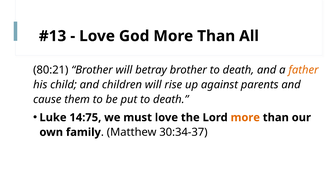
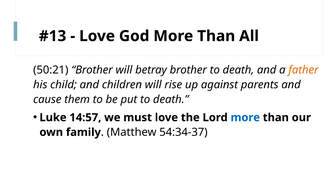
80:21: 80:21 -> 50:21 (51, 70)
14:75: 14:75 -> 14:57 (85, 118)
more colour: orange -> blue (245, 118)
30:34-37: 30:34-37 -> 54:34-37 (183, 133)
